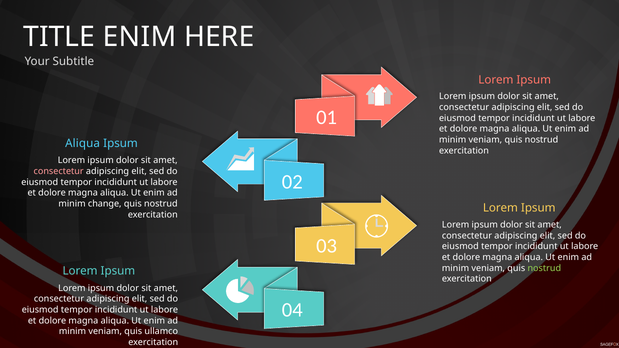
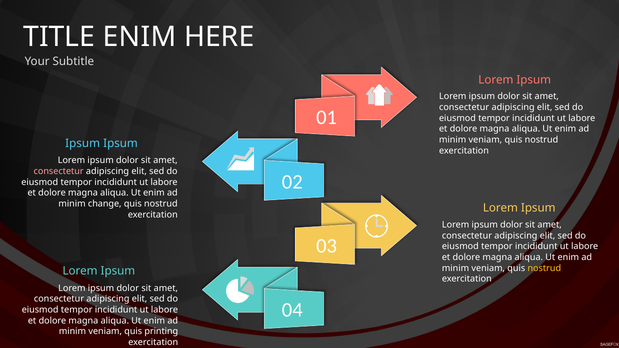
Aliqua: Aliqua -> Ipsum (83, 143)
nostrud colour: light green -> yellow (544, 268)
ullamco: ullamco -> printing (161, 332)
